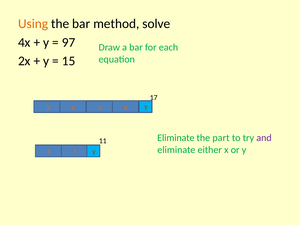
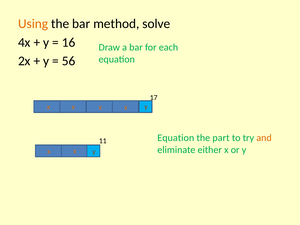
97: 97 -> 16 (69, 42)
15: 15 -> 56 (69, 61)
Eliminate: Eliminate -> Equation (176, 138)
and colour: purple -> orange (264, 138)
